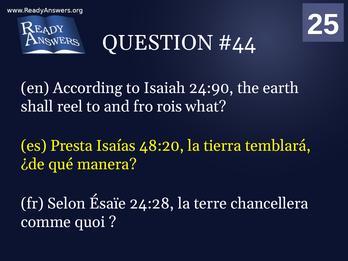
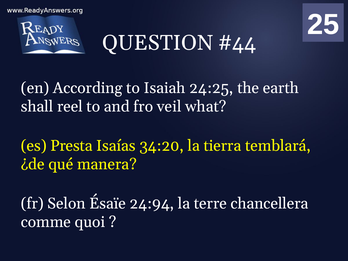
24:90: 24:90 -> 24:25 (211, 88)
rois: rois -> veil (169, 107)
48:20: 48:20 -> 34:20 (162, 146)
24:28: 24:28 -> 24:94 (152, 203)
